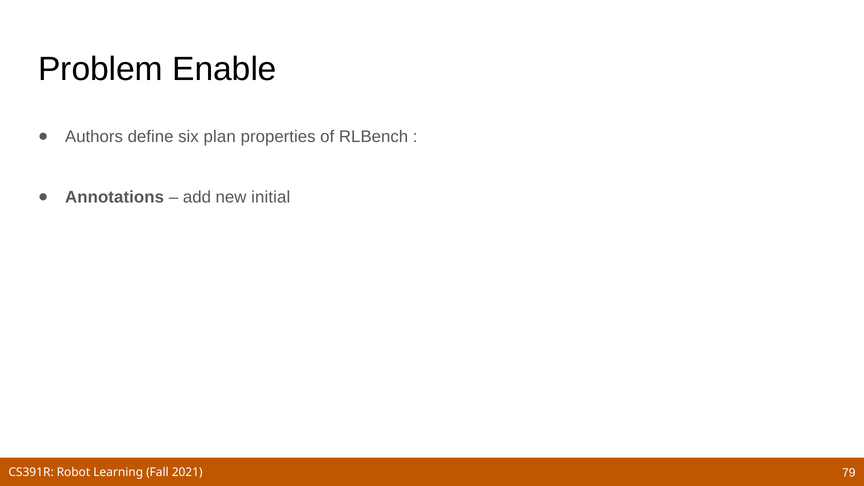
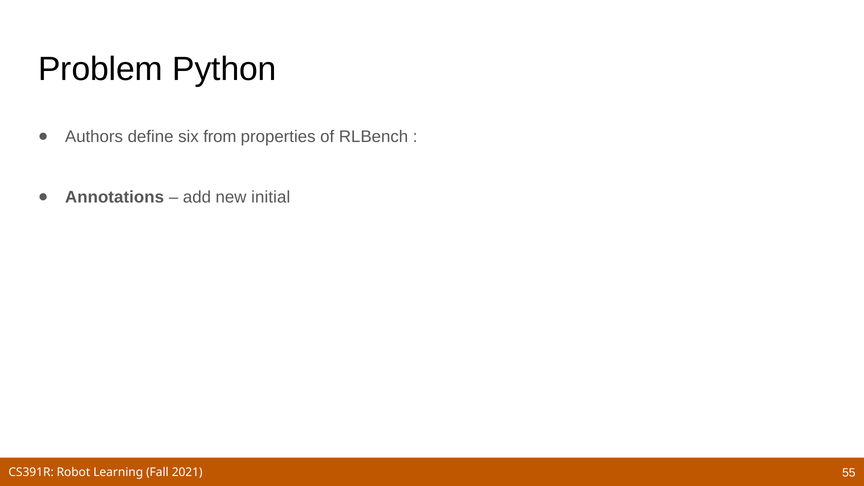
Enable: Enable -> Python (224, 69)
plan: plan -> from (220, 137)
79: 79 -> 55 (849, 473)
